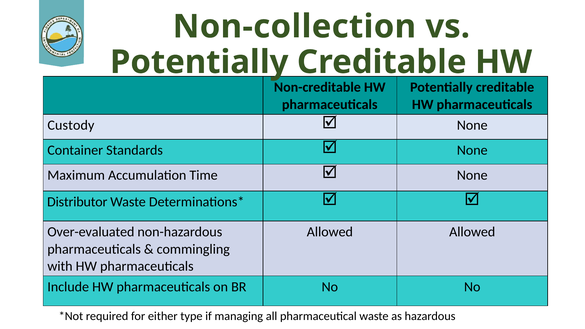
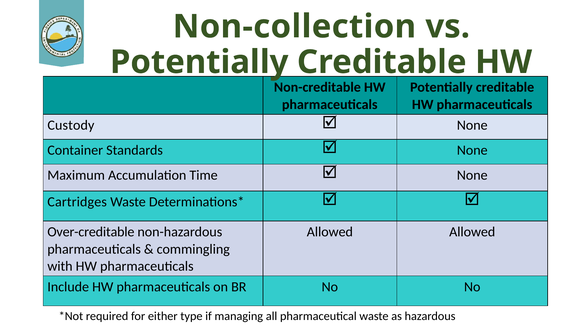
Distributor: Distributor -> Cartridges (77, 202)
Over-evaluated: Over-evaluated -> Over-creditable (91, 232)
